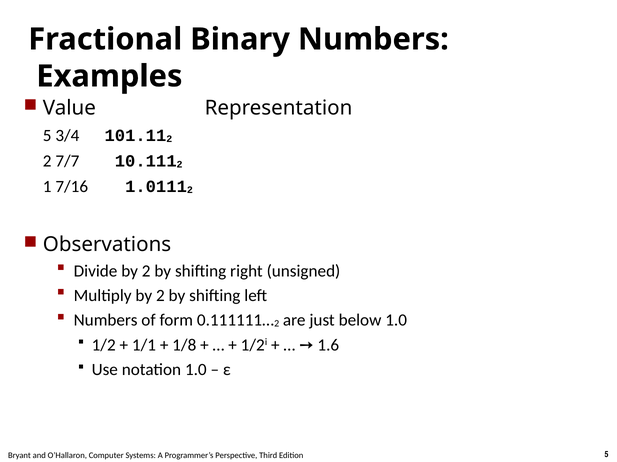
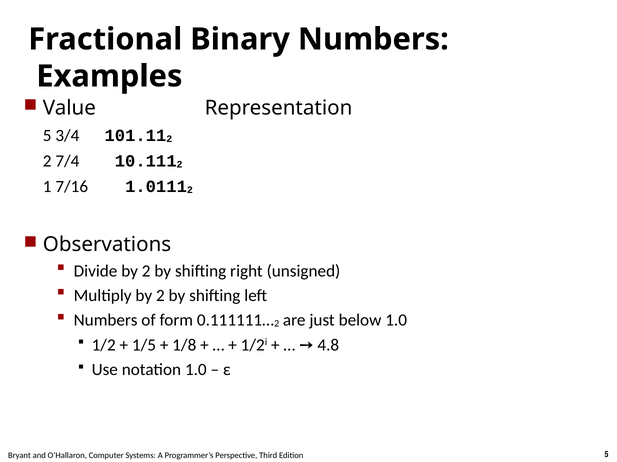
7/7: 7/7 -> 7/4 (67, 161)
1/1: 1/1 -> 1/5 (144, 345)
1.6: 1.6 -> 4.8 (328, 345)
